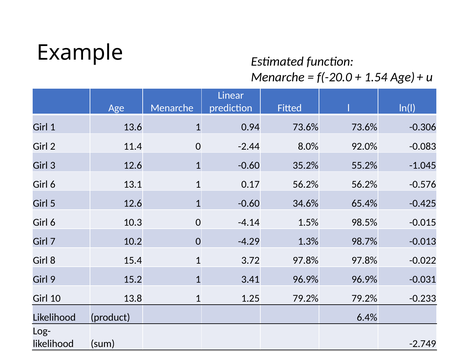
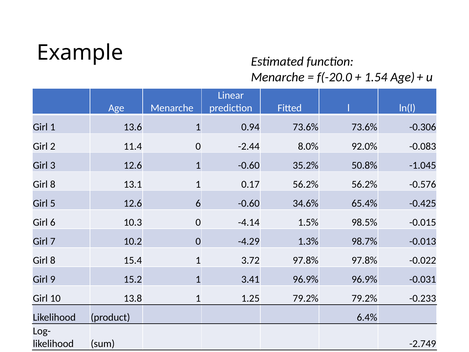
55.2%: 55.2% -> 50.8% (364, 165)
6: 6 -> 8 (53, 184)
5 12.6 1: 1 -> 6 (198, 203)
